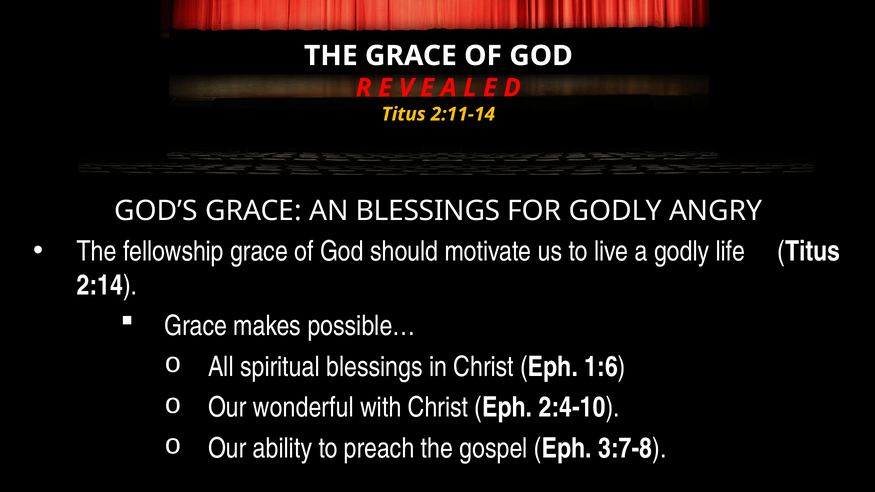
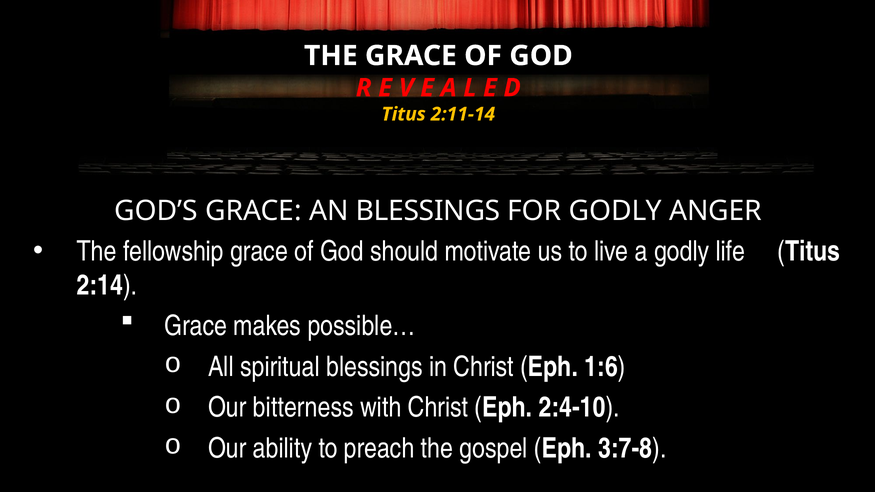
ANGRY: ANGRY -> ANGER (716, 211)
wonderful: wonderful -> bitterness (303, 408)
